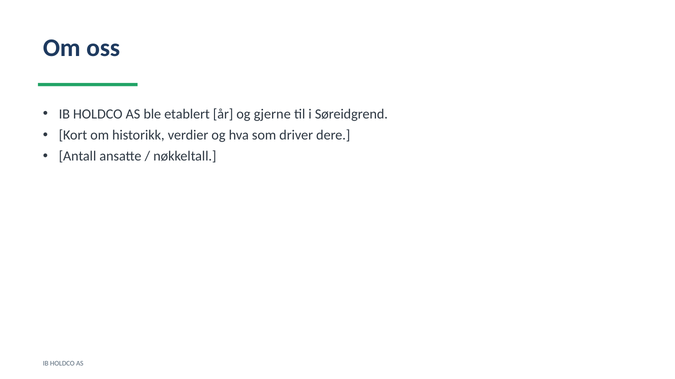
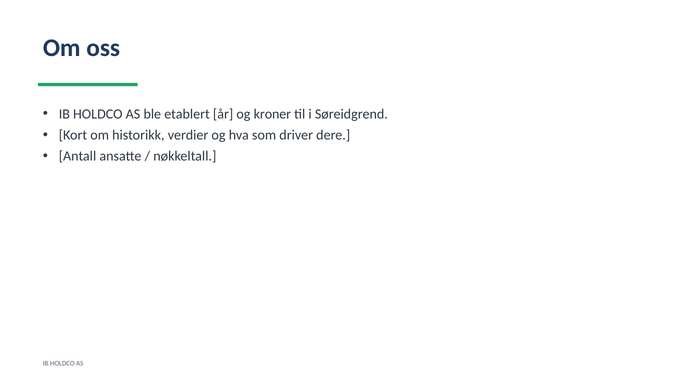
gjerne: gjerne -> kroner (272, 114)
